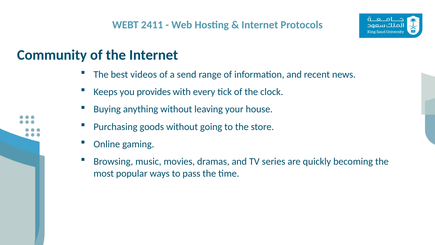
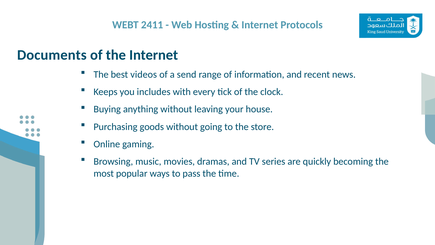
Community: Community -> Documents (52, 55)
provides: provides -> includes (154, 92)
